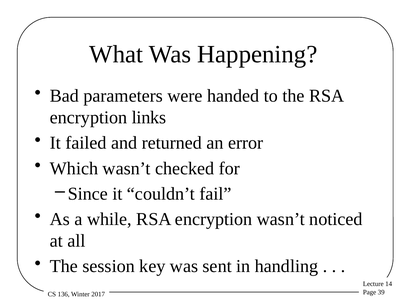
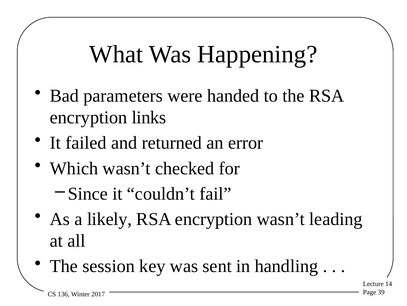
while: while -> likely (109, 219)
noticed: noticed -> leading (336, 219)
